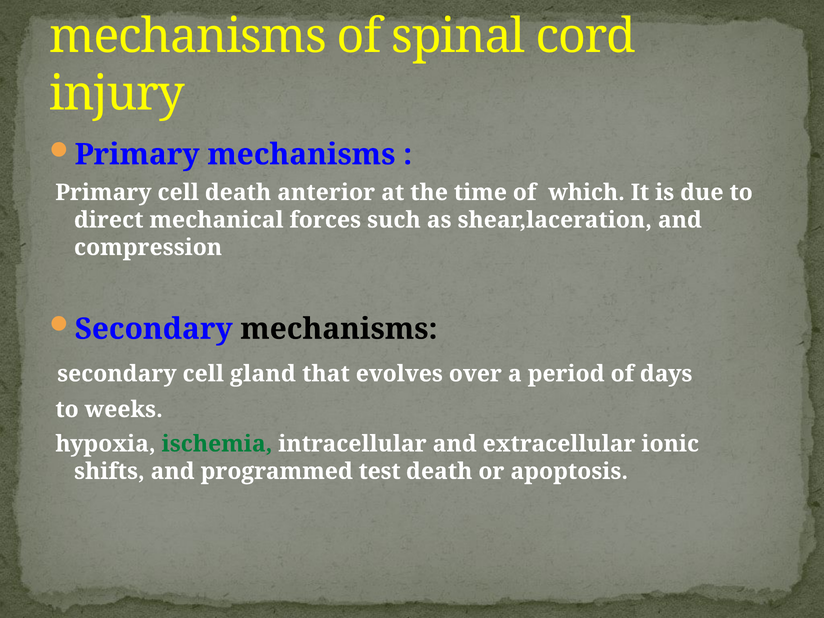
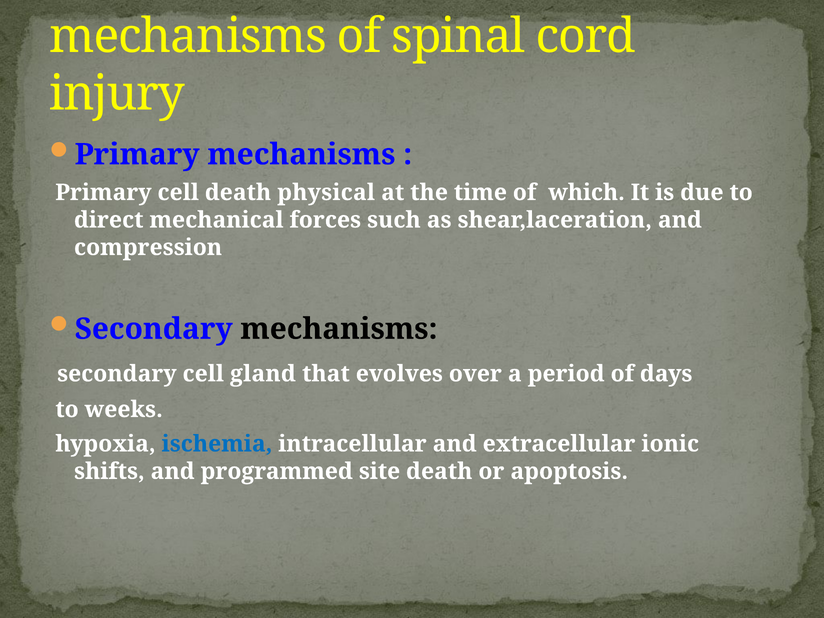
anterior: anterior -> physical (326, 193)
ischemia colour: green -> blue (217, 444)
test: test -> site (379, 471)
